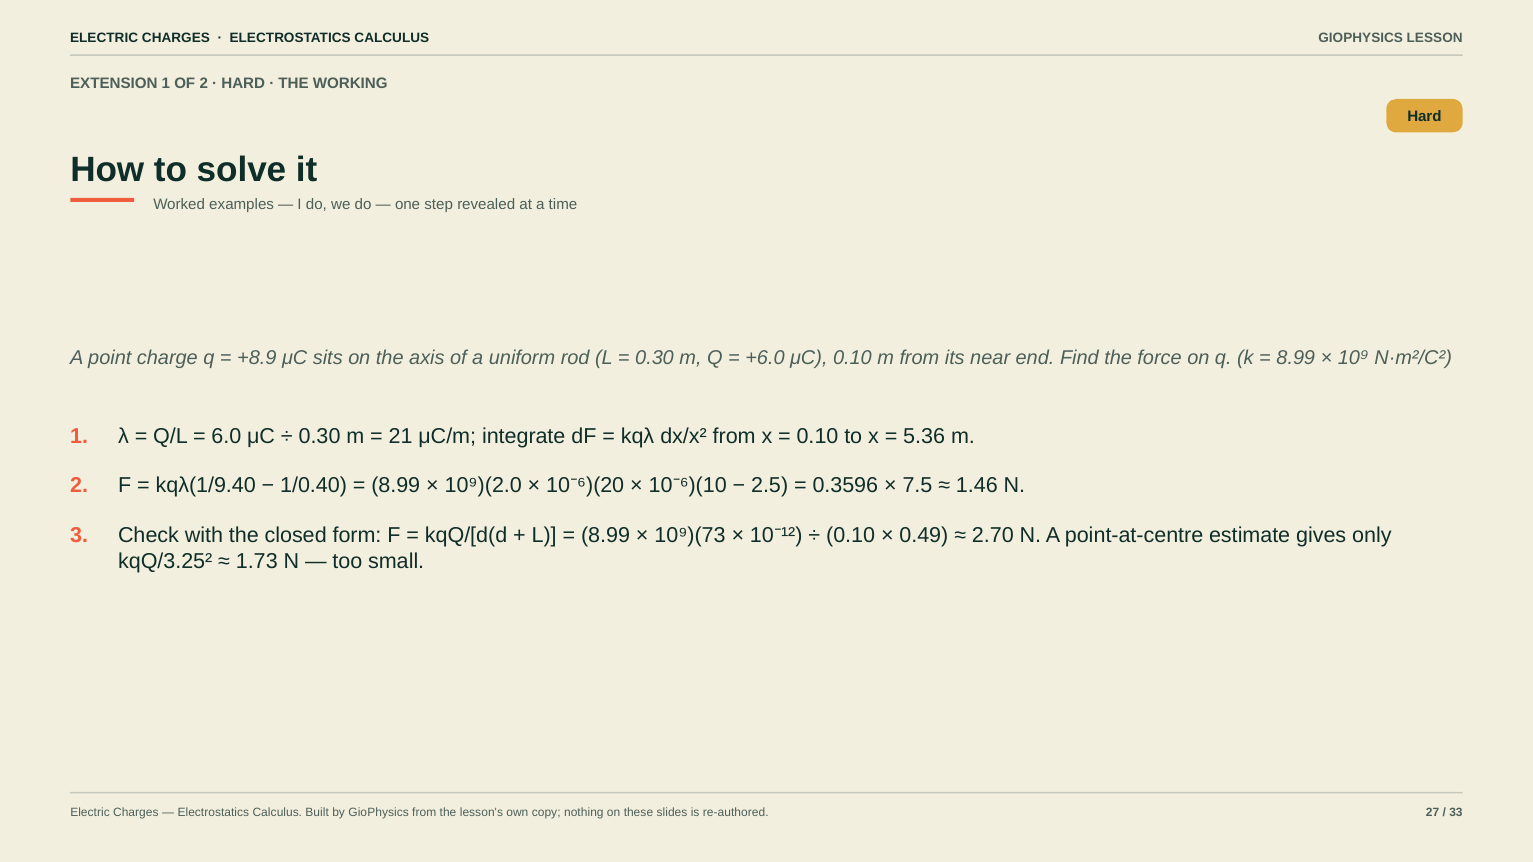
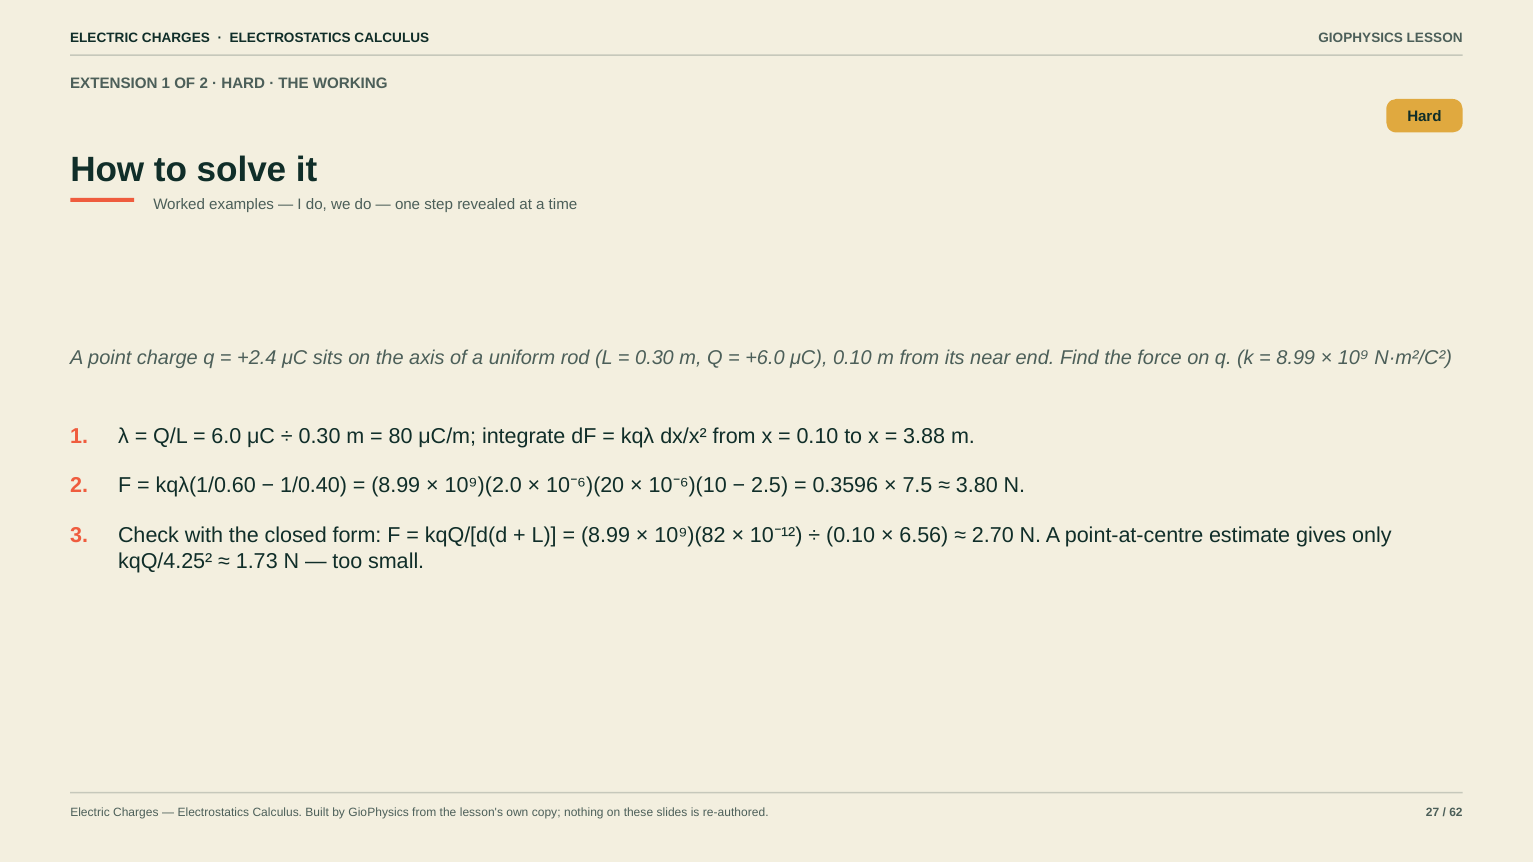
+8.9: +8.9 -> +2.4 (257, 358)
21: 21 -> 80 (401, 436)
5.36: 5.36 -> 3.88 (924, 436)
kqλ(1/9.40: kqλ(1/9.40 -> kqλ(1/0.60 (206, 486)
1.46: 1.46 -> 3.80 (977, 486)
10⁹)(73: 10⁹)(73 -> 10⁹)(82 (690, 535)
0.49: 0.49 -> 6.56 (924, 535)
kqQ/3.25²: kqQ/3.25² -> kqQ/4.25² (165, 561)
33: 33 -> 62 (1456, 813)
